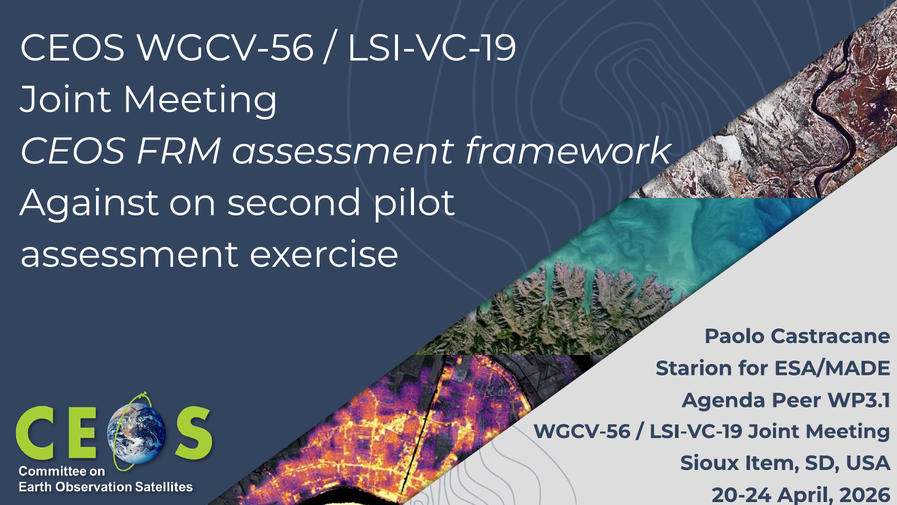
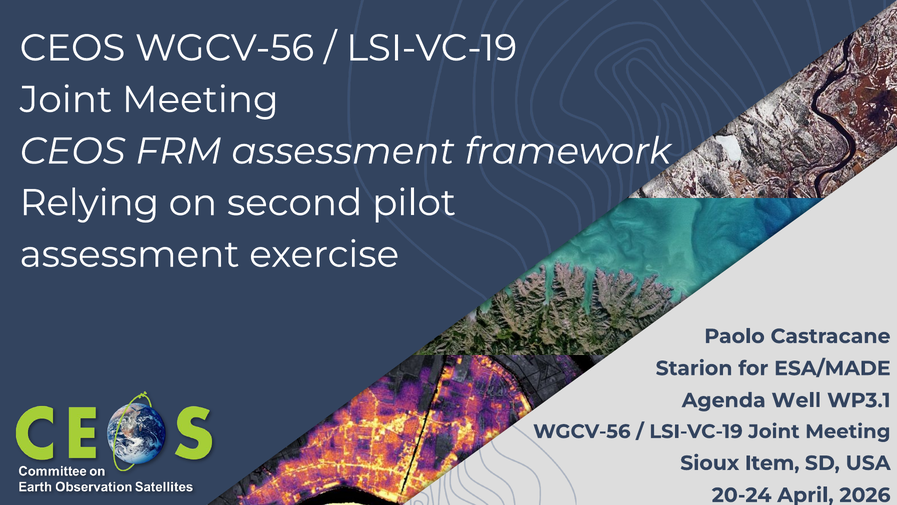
Against: Against -> Relying (89, 203)
Peer: Peer -> Well (796, 400)
